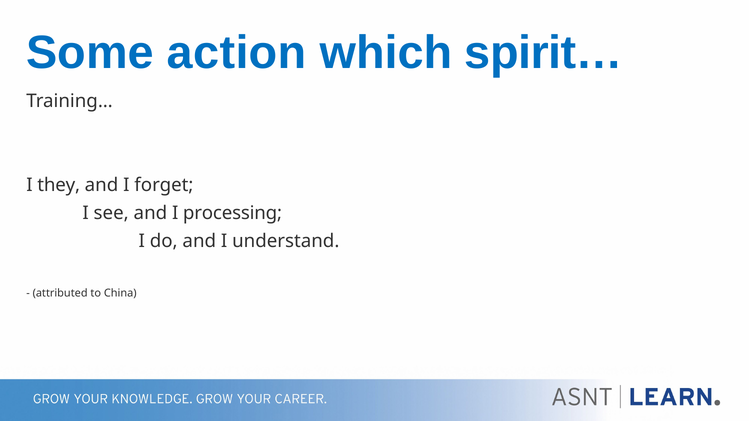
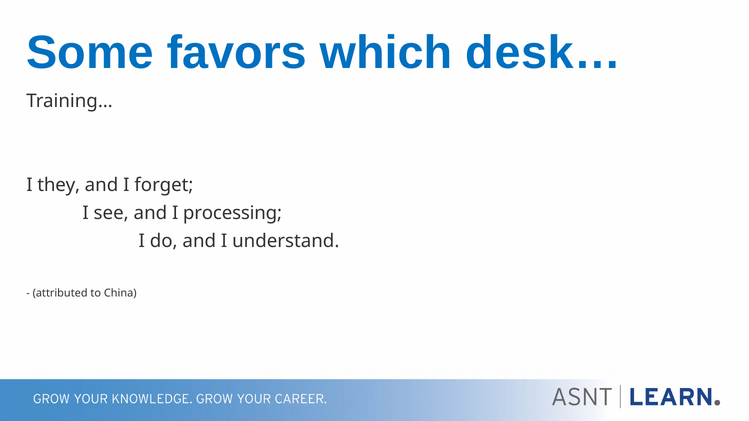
action: action -> favors (237, 53)
spirit…: spirit… -> desk… (543, 53)
